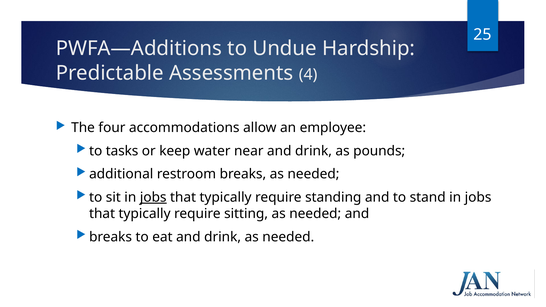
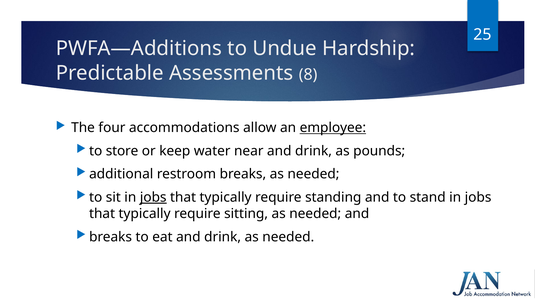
4: 4 -> 8 (308, 75)
employee underline: none -> present (333, 128)
tasks: tasks -> store (122, 151)
